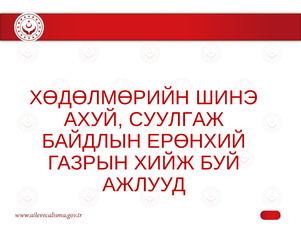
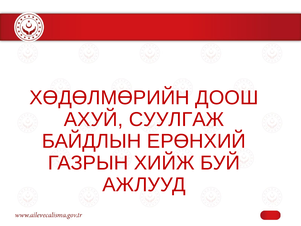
ШИНЭ: ШИНЭ -> ДООШ (227, 98)
